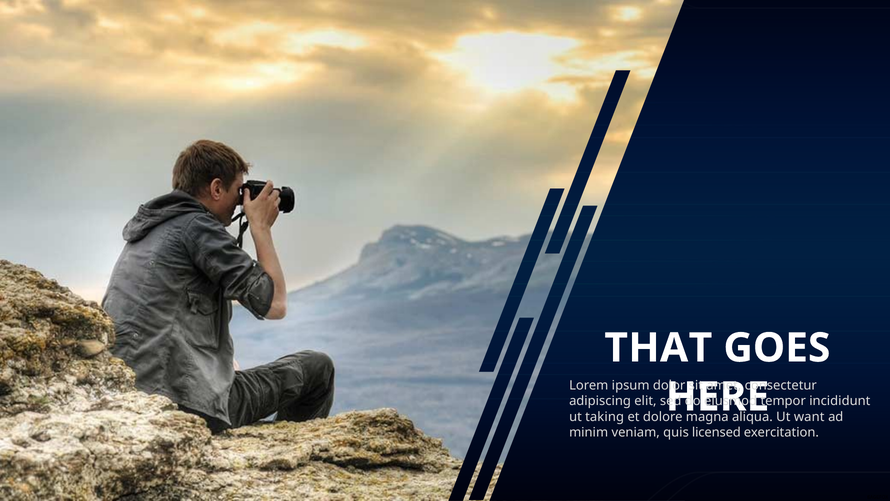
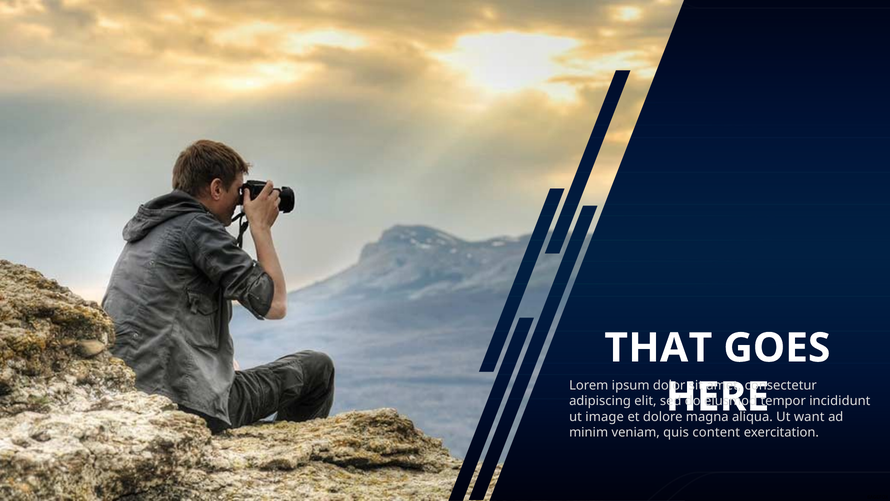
taking: taking -> image (605, 416)
licensed: licensed -> content (716, 432)
